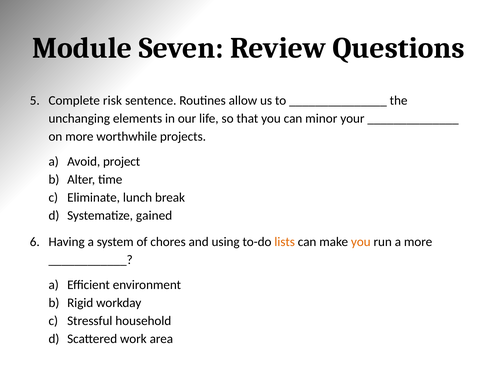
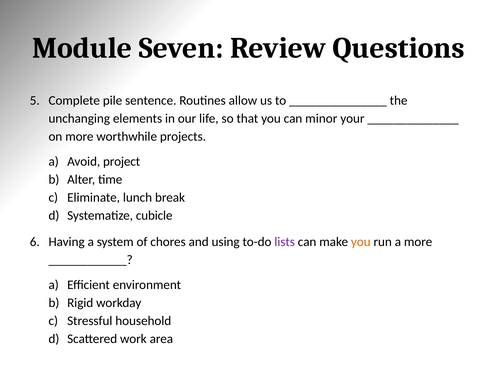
risk: risk -> pile (113, 101)
gained: gained -> cubicle (154, 216)
lists colour: orange -> purple (285, 242)
